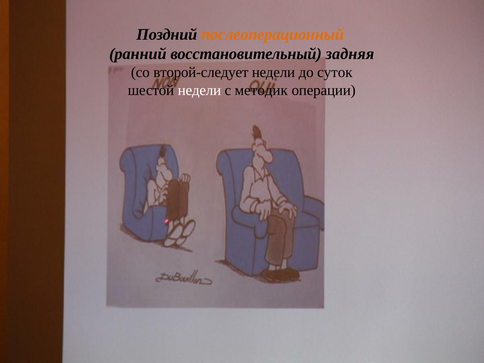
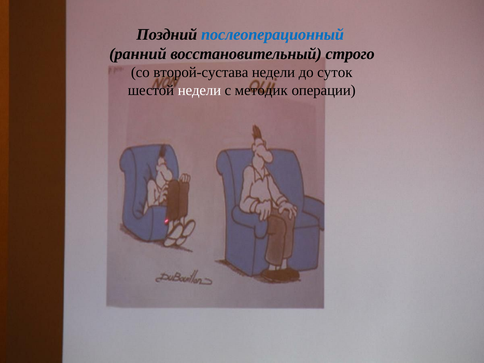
послеоперационный colour: orange -> blue (273, 35)
задняя: задняя -> строго (350, 54)
второй-следует: второй-следует -> второй-сустава (201, 72)
